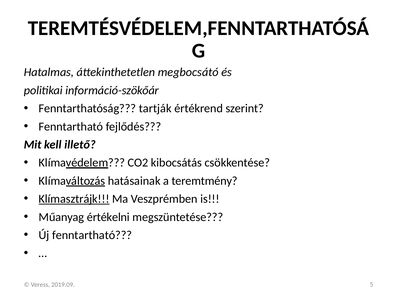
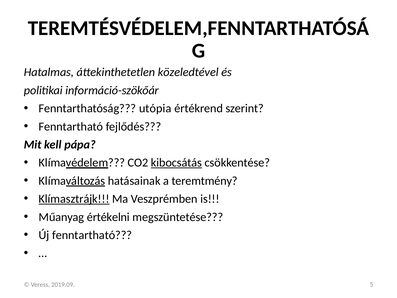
megbocsátó: megbocsátó -> közeledtével (188, 72)
tartják: tartják -> utópia (155, 108)
illető: illető -> pápa (80, 144)
kibocsátás underline: none -> present (176, 163)
